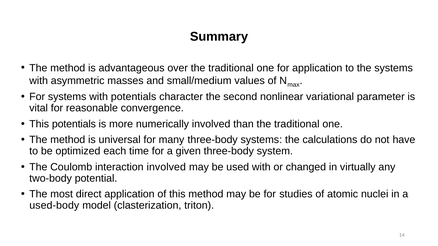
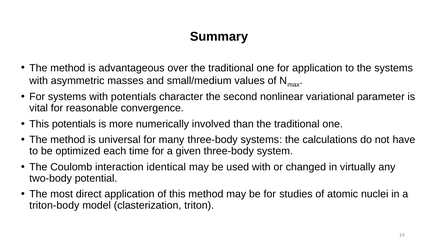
interaction involved: involved -> identical (166, 167)
used-body: used-body -> triton-body (54, 206)
